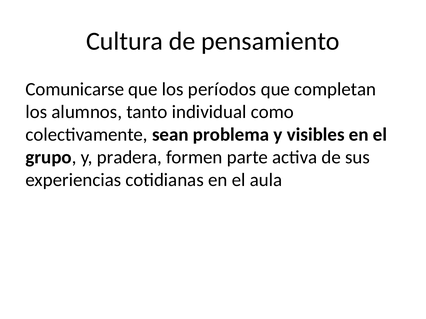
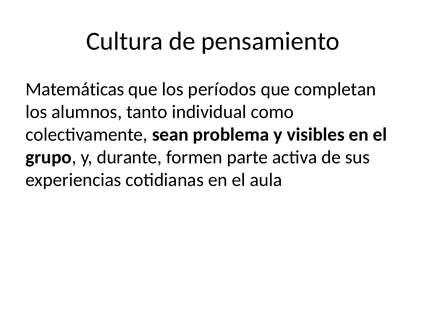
Comunicarse: Comunicarse -> Matemáticas (75, 89)
pradera: pradera -> durante (129, 158)
